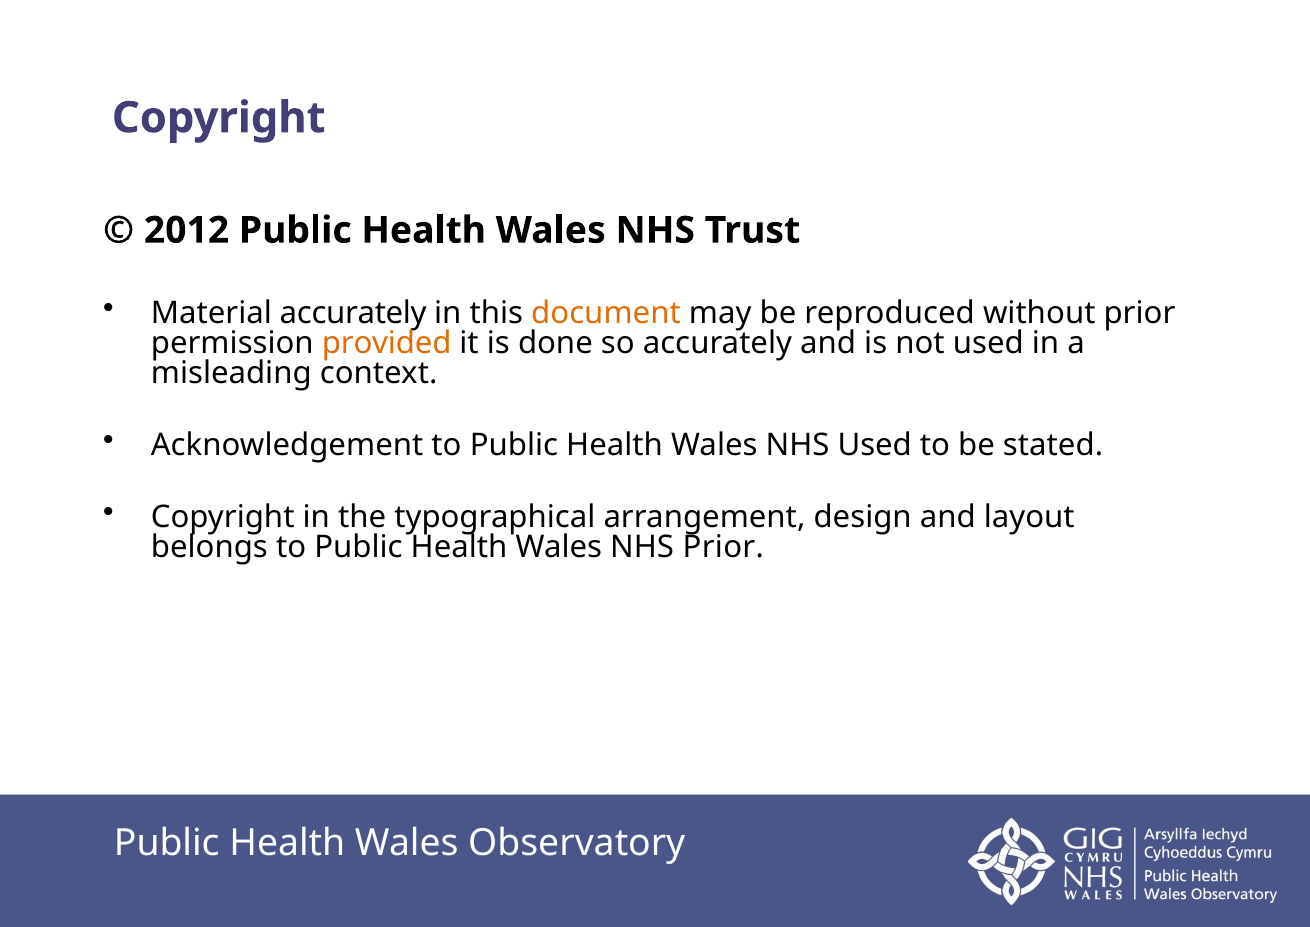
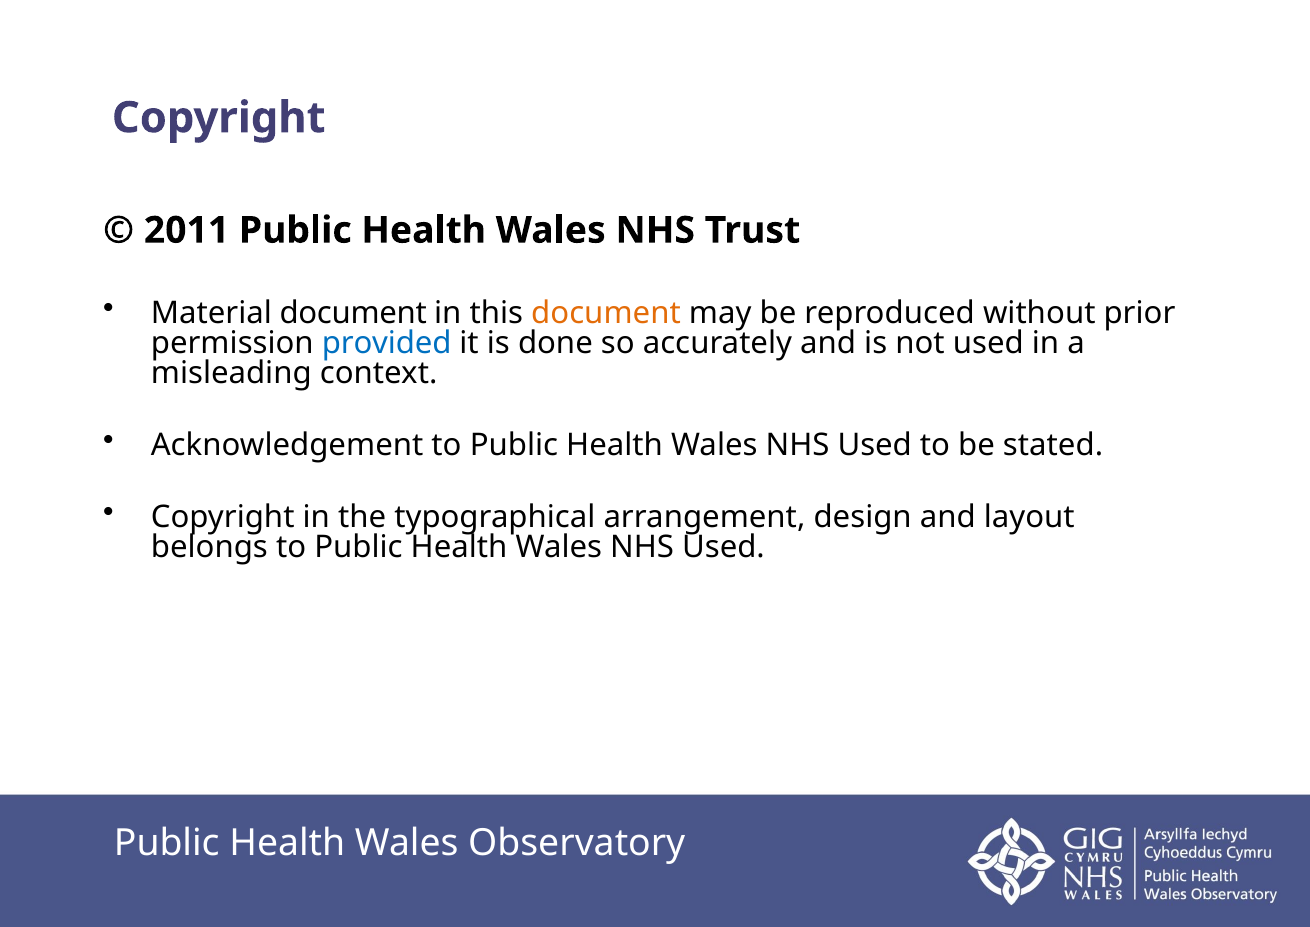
2012: 2012 -> 2011 (187, 230)
Material accurately: accurately -> document (353, 313)
provided colour: orange -> blue (387, 343)
Prior: Prior -> Used (723, 547)
